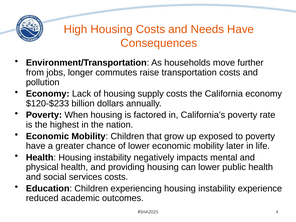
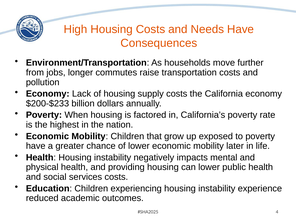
$120-$233: $120-$233 -> $200-$233 (47, 104)
